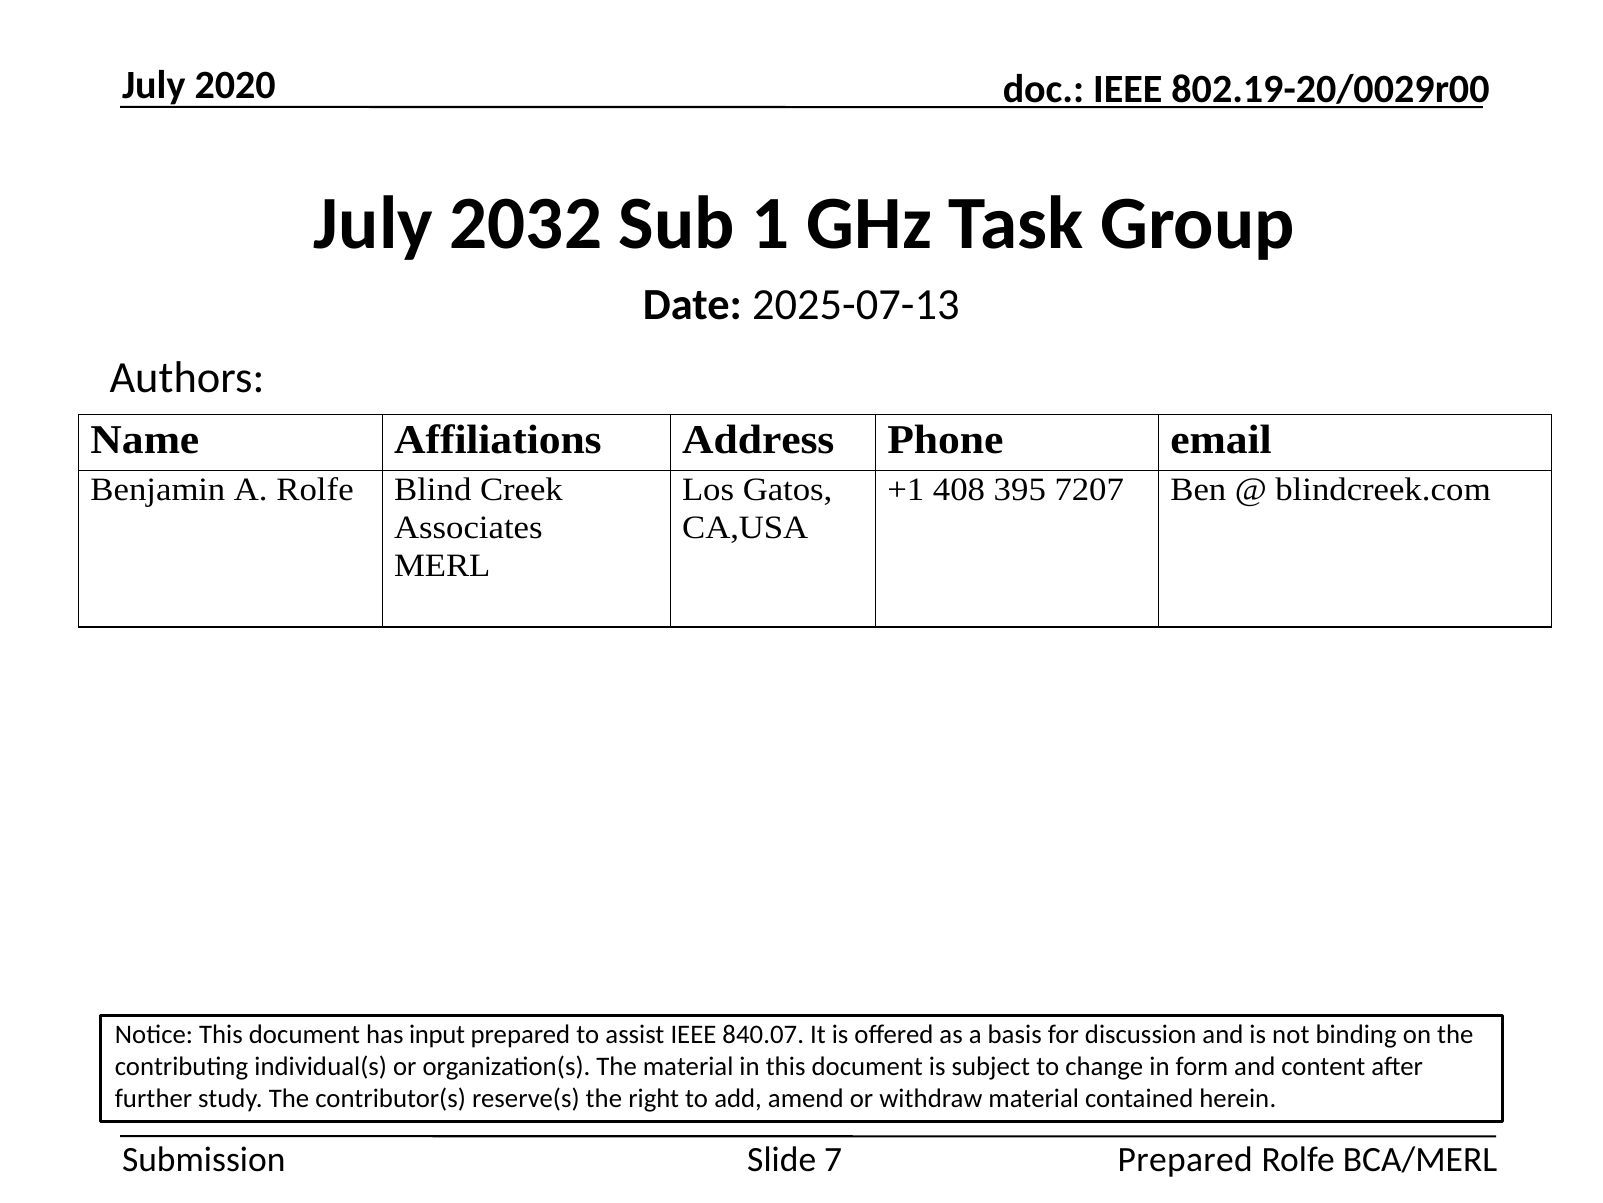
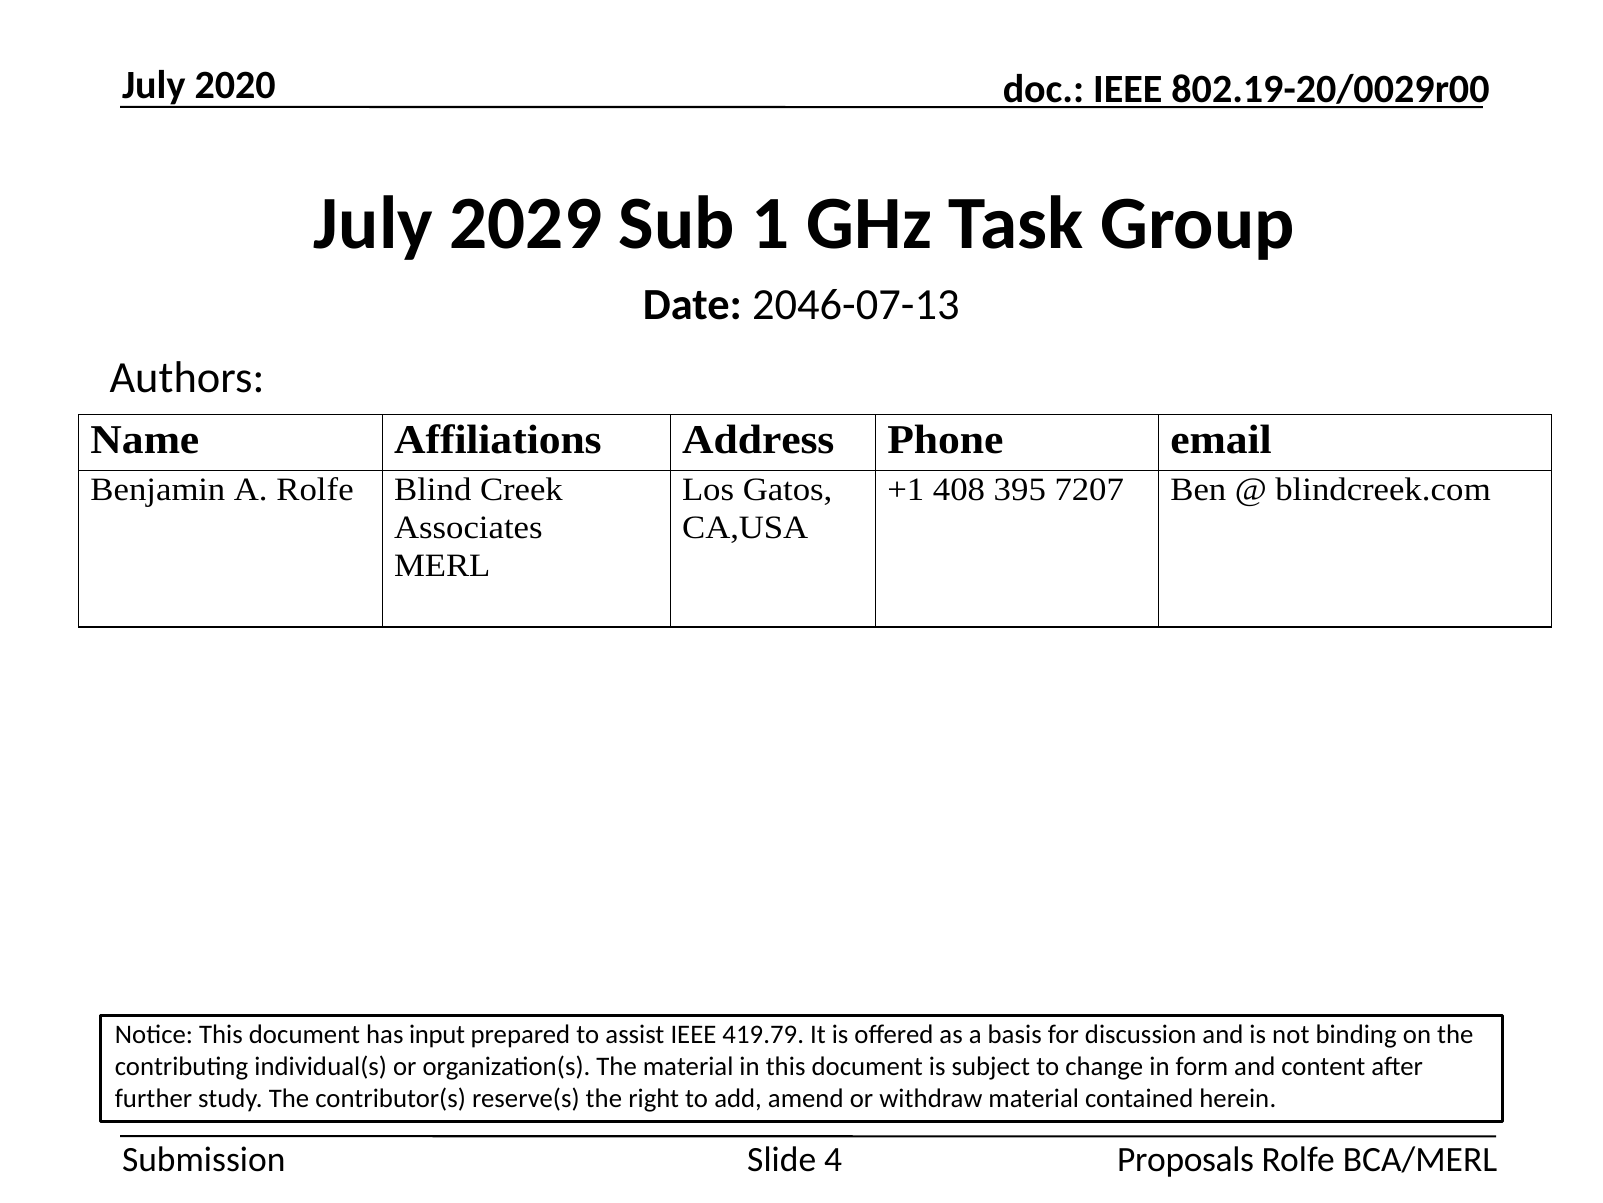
2032: 2032 -> 2029 (526, 224)
2025-07-13: 2025-07-13 -> 2046-07-13 (856, 305)
840.07: 840.07 -> 419.79 (763, 1034)
7: 7 -> 4 (833, 1159)
Prepared: Prepared -> Proposals (1186, 1159)
